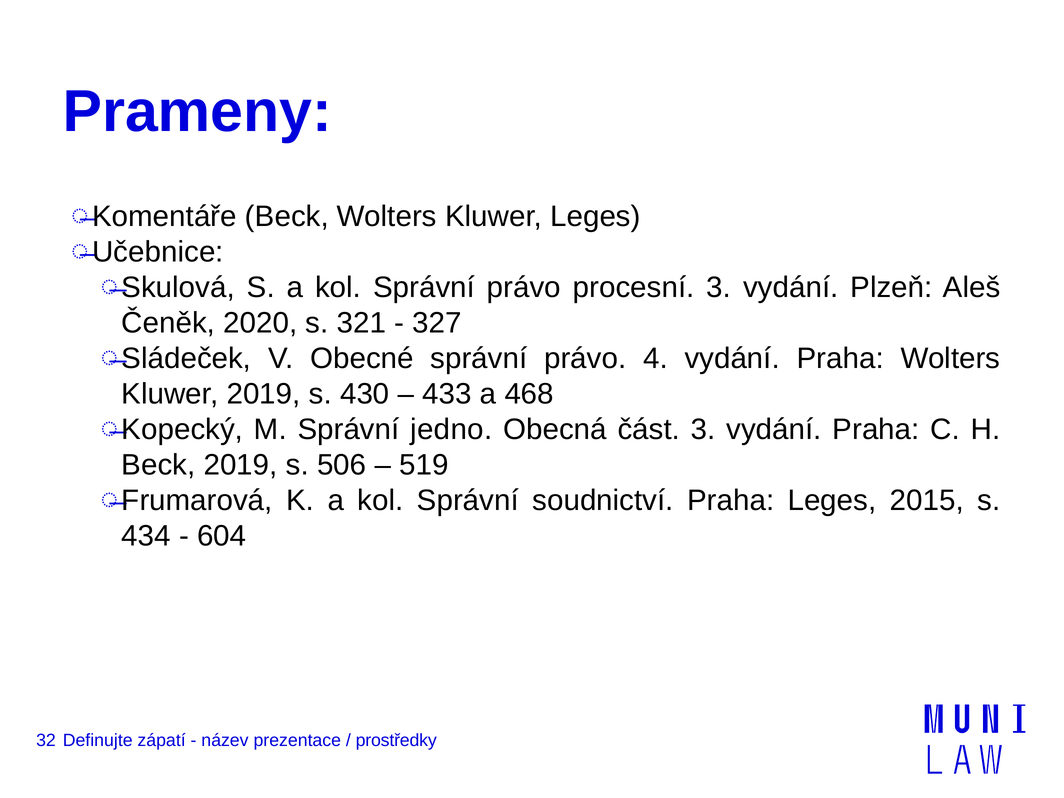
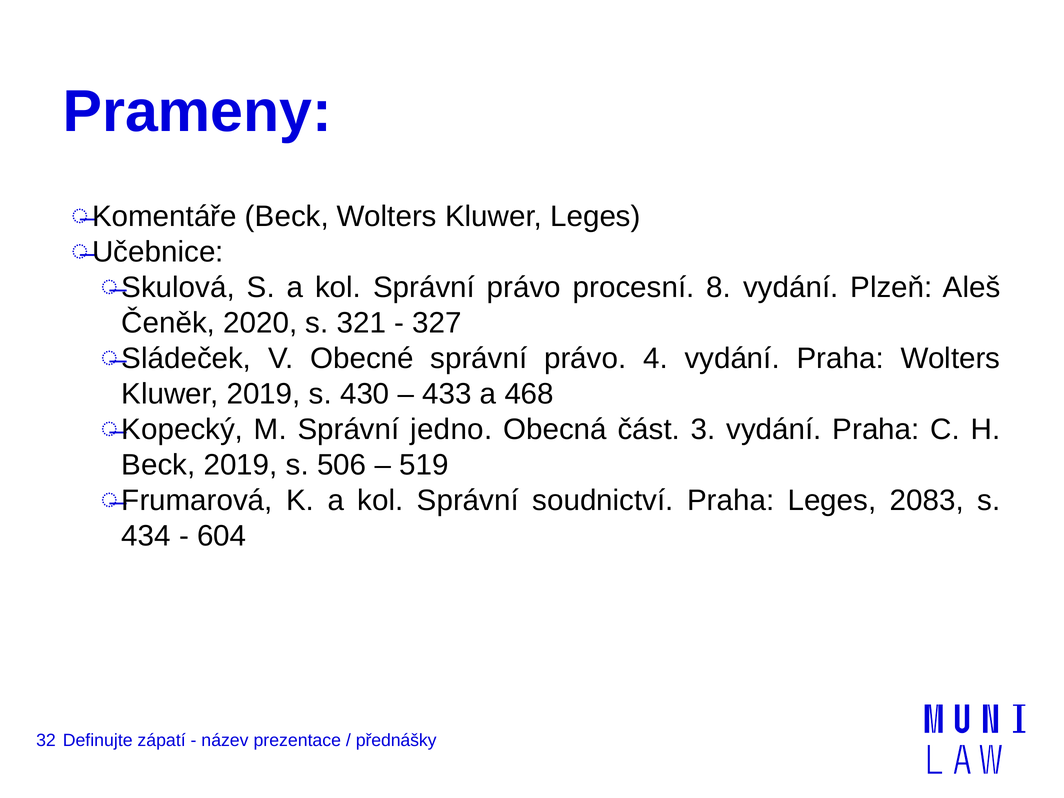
procesní 3: 3 -> 8 (719, 288)
2015: 2015 -> 2083 (927, 500)
prostředky: prostředky -> přednášky (396, 740)
